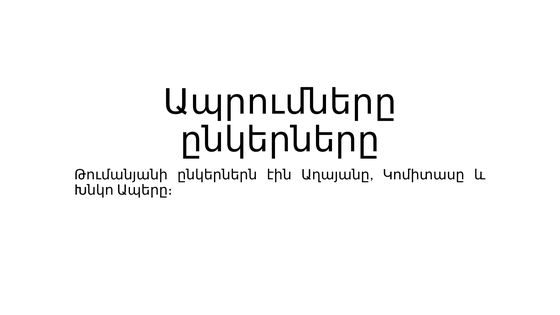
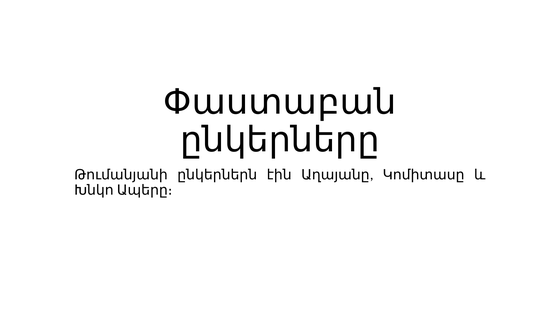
Ապրումները: Ապրումները -> Փաստաբան (280, 102)
